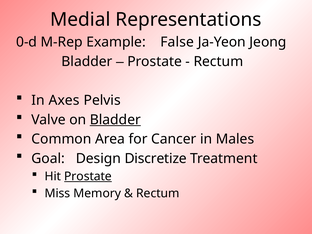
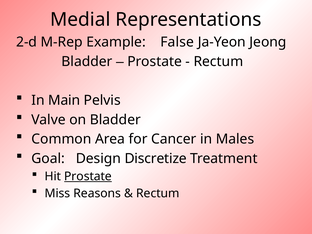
0-d: 0-d -> 2-d (27, 42)
Axes: Axes -> Main (64, 100)
Bladder underline: present -> none (115, 120)
Memory: Memory -> Reasons (97, 193)
